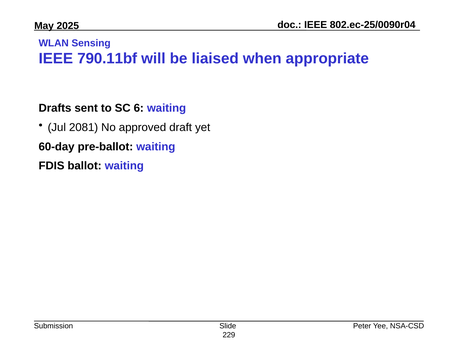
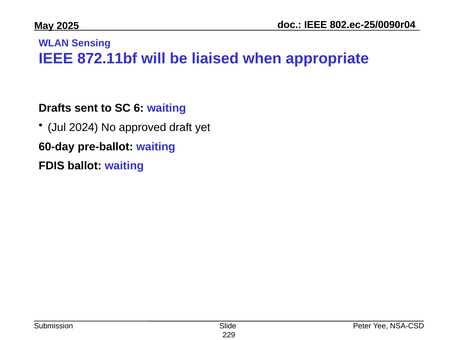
790.11bf: 790.11bf -> 872.11bf (107, 59)
2081: 2081 -> 2024 (84, 128)
